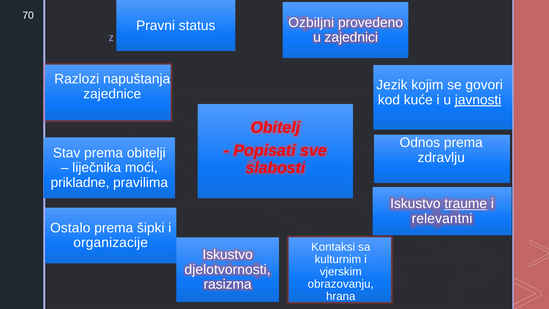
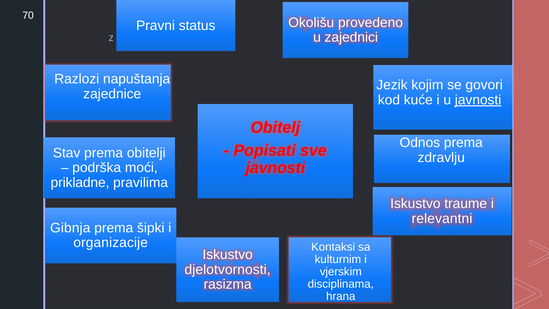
Ozbiljni: Ozbiljni -> Okolišu (311, 23)
slabosti: slabosti -> javnosti (275, 168)
liječnika: liječnika -> podrška (97, 168)
traume underline: present -> none (466, 204)
Ostalo: Ostalo -> Gibnja (70, 228)
obrazovanju: obrazovanju -> disciplinama (341, 284)
